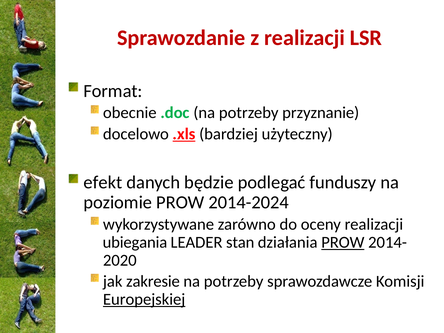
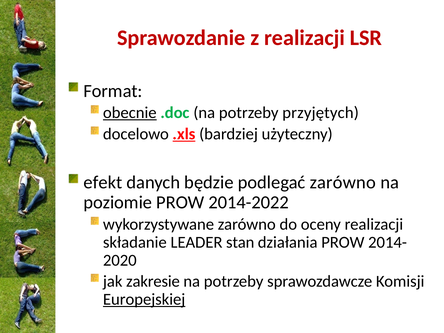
obecnie underline: none -> present (130, 113)
przyznanie: przyznanie -> przyjętych (321, 113)
podlegać funduszy: funduszy -> zarówno (343, 182)
2014-2024: 2014-2024 -> 2014-2022 (249, 202)
ubiegania: ubiegania -> składanie (135, 242)
PROW underline: present -> none (343, 242)
